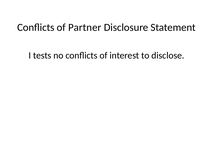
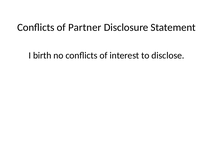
tests: tests -> birth (42, 55)
